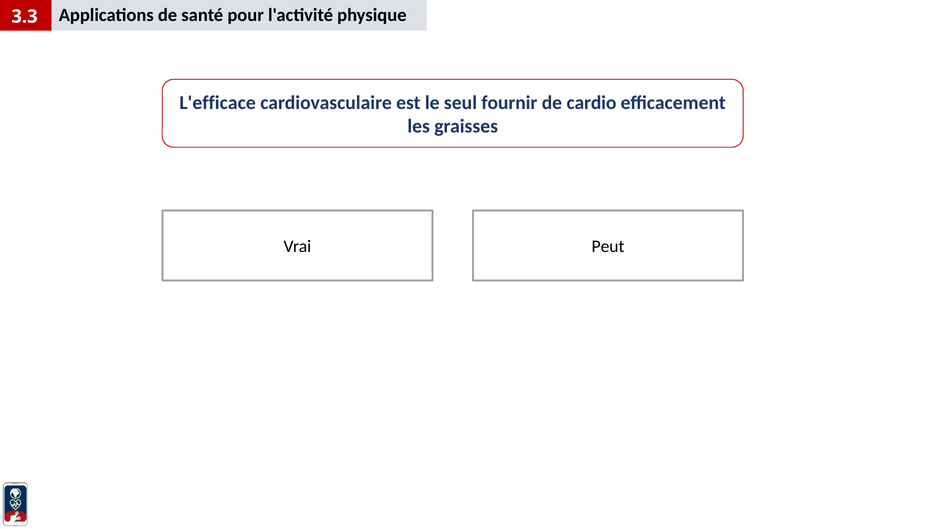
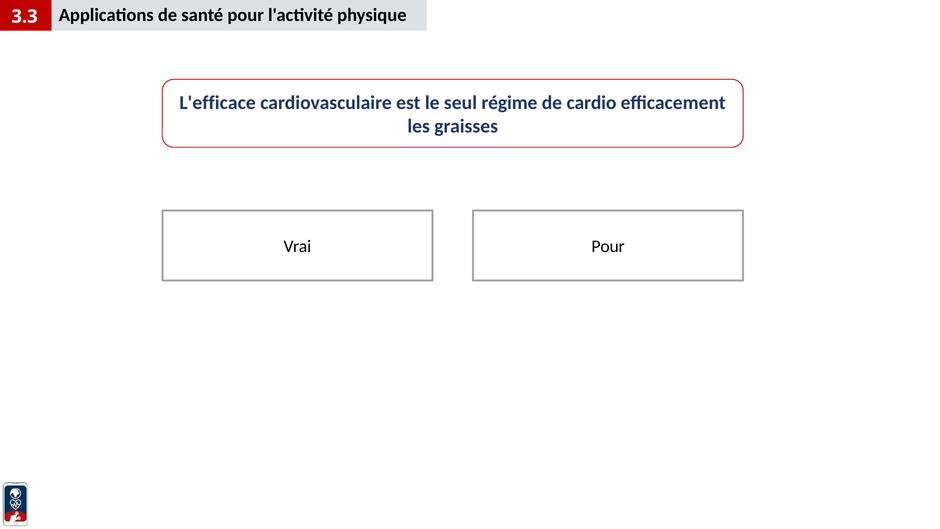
fournir: fournir -> régime (509, 103)
Vrai Peut: Peut -> Pour (608, 247)
